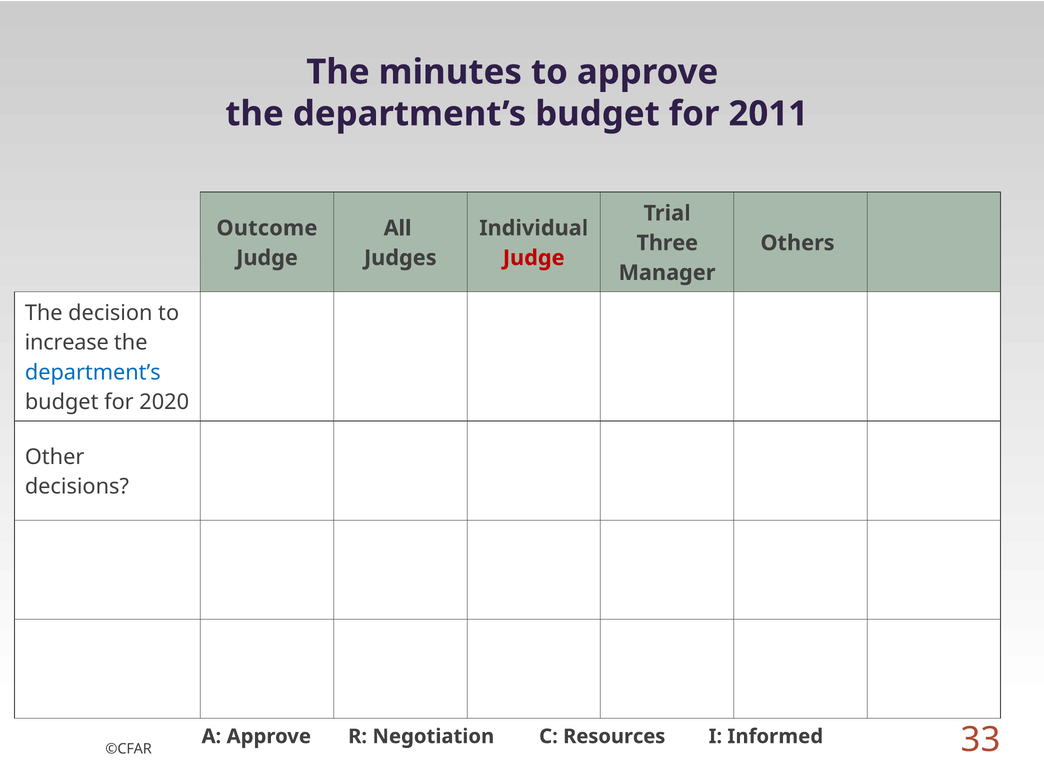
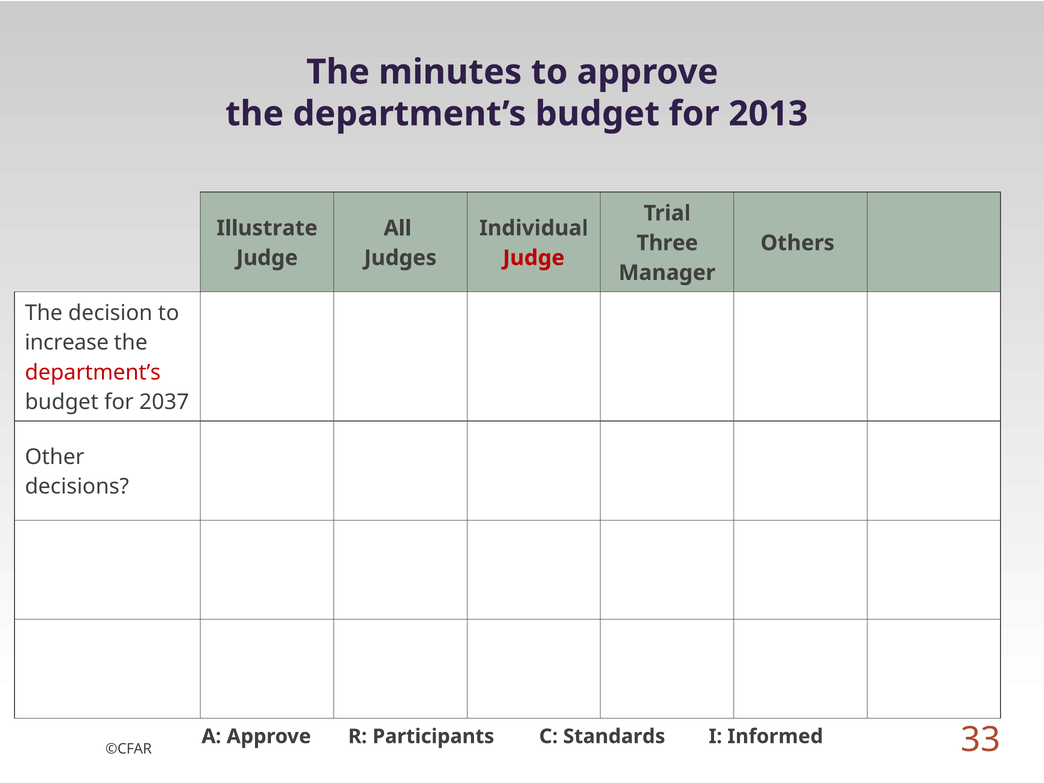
2011: 2011 -> 2013 (768, 114)
Outcome: Outcome -> Illustrate (267, 228)
department’s colour: blue -> red (93, 372)
2020: 2020 -> 2037 (164, 402)
Negotiation: Negotiation -> Participants (433, 736)
Resources: Resources -> Standards (614, 736)
